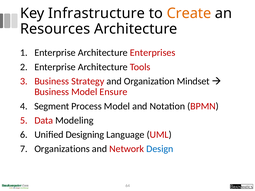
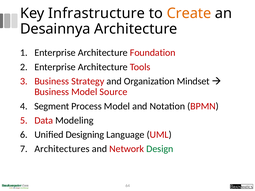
Resources: Resources -> Desainnya (55, 29)
Enterprises: Enterprises -> Foundation (153, 53)
Ensure: Ensure -> Source (114, 92)
Organizations: Organizations -> Architectures (62, 149)
Design colour: blue -> green (160, 149)
